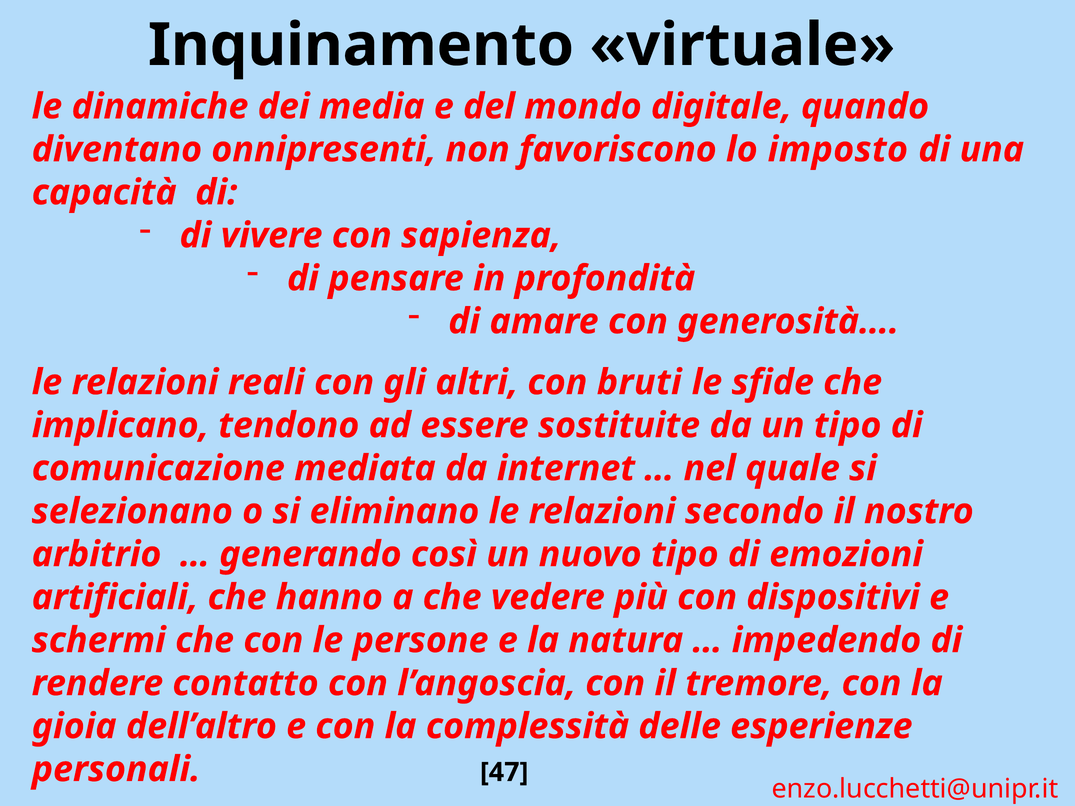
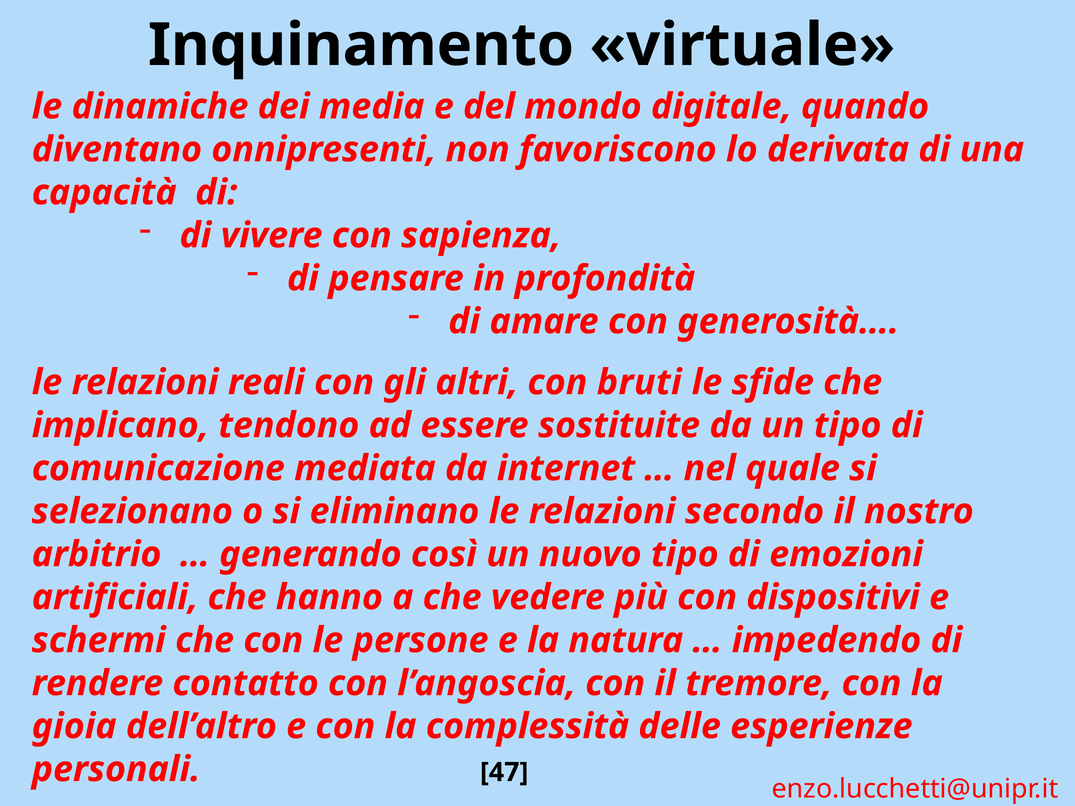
imposto: imposto -> derivata (838, 150)
